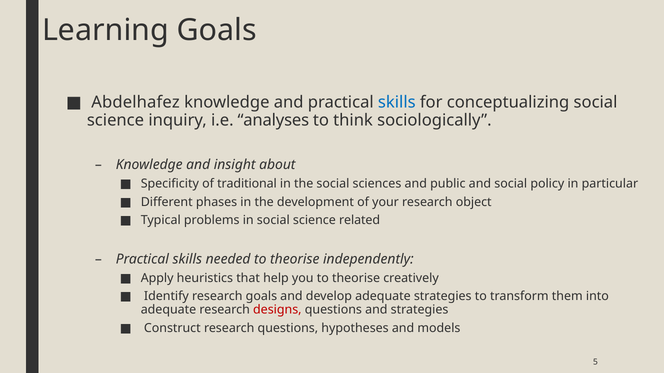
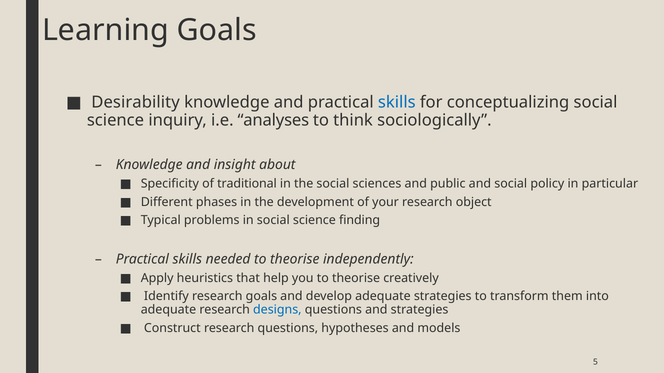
Abdelhafez: Abdelhafez -> Desirability (136, 102)
related: related -> finding (360, 220)
designs colour: red -> blue (277, 310)
